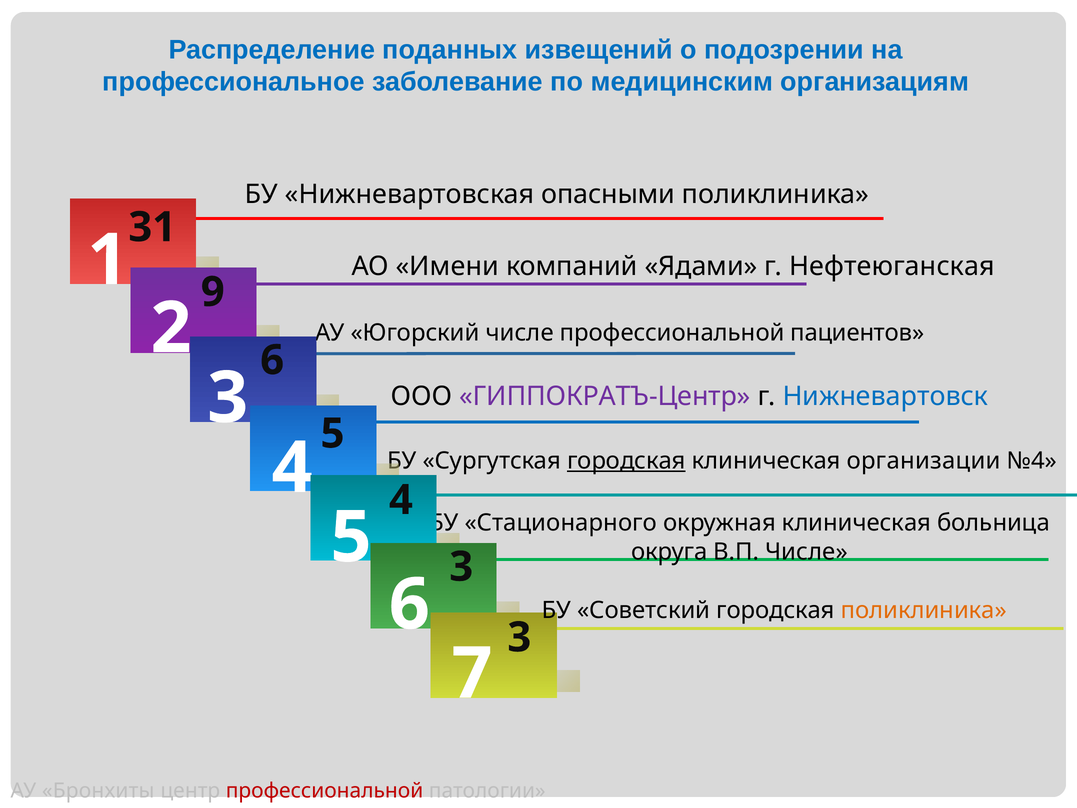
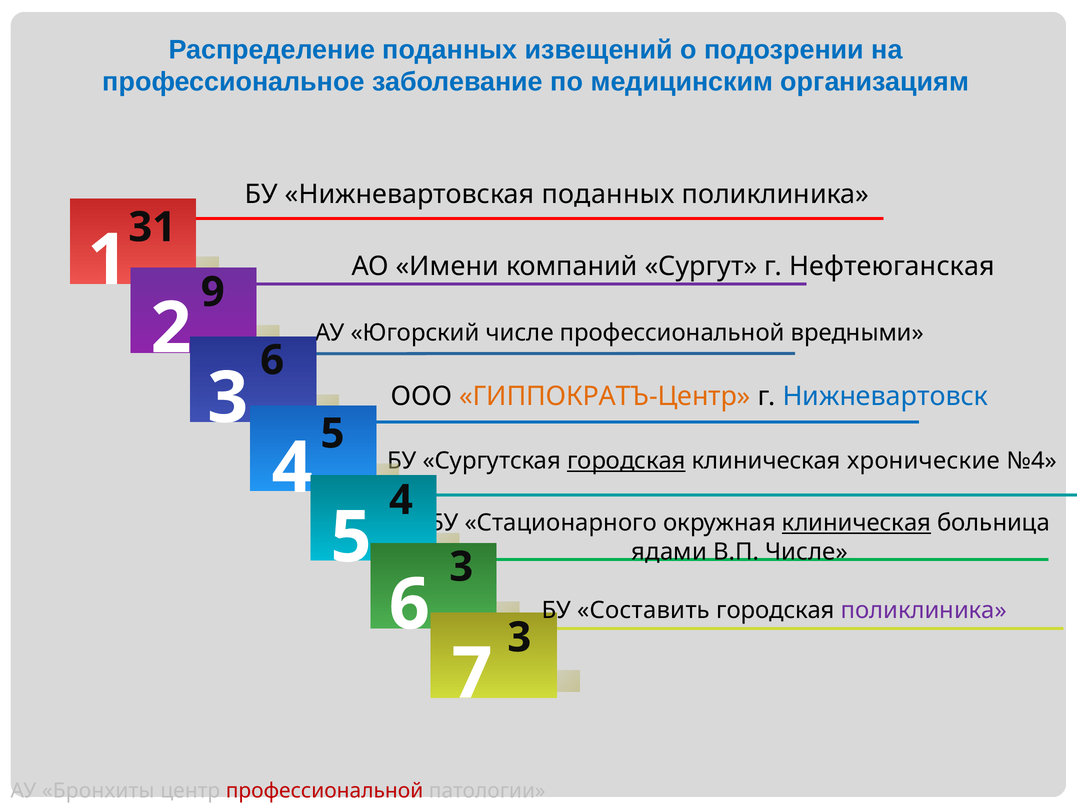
Нижневартовская опасными: опасными -> поданных (608, 194)
Ядами: Ядами -> Сургут (701, 266)
пациентов: пациентов -> вредными (857, 333)
ГИППОКРАТЪ-Центр colour: purple -> orange (605, 396)
организации: организации -> хронические (924, 461)
клиническая underline: none -> present (857, 523)
округа: округа -> ядами (669, 552)
Советский: Советский -> Составить (644, 610)
поликлиника colour: orange -> purple (924, 610)
